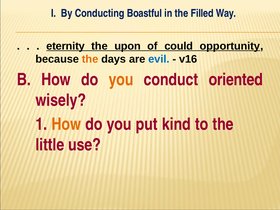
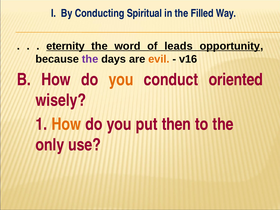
Boastful: Boastful -> Spiritual (144, 13)
upon: upon -> word (127, 46)
could: could -> leads (179, 46)
the colour: orange -> purple (90, 59)
evil colour: blue -> orange (159, 59)
kind: kind -> then (176, 124)
little: little -> only (50, 145)
